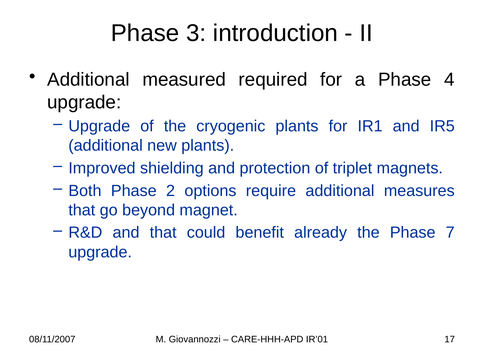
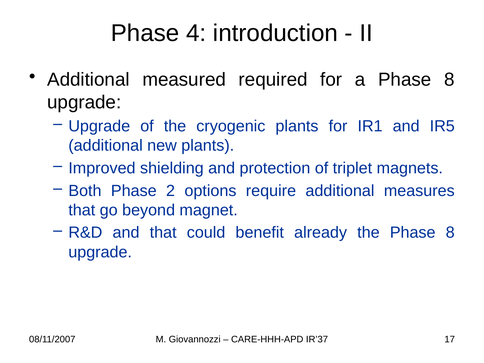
3: 3 -> 4 (196, 33)
a Phase 4: 4 -> 8 (449, 80)
the Phase 7: 7 -> 8 (450, 233)
IR’01: IR’01 -> IR’37 (317, 339)
